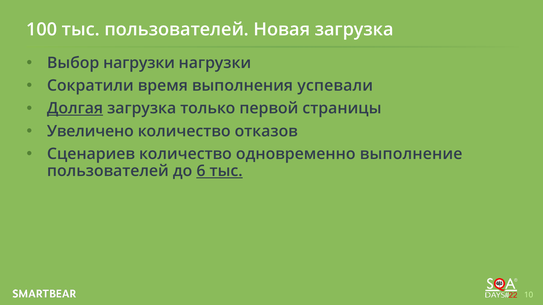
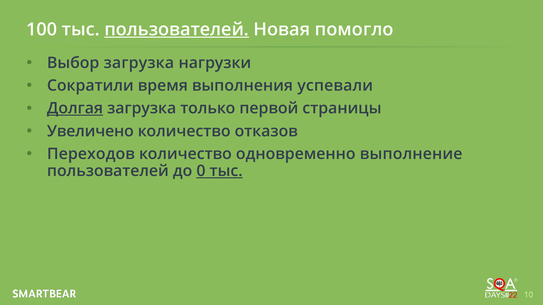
пользователей underline: none -> present (177, 29)
Новая загрузка: загрузка -> помогло (354, 29)
Выбор нагрузки: нагрузки -> загрузка (139, 63)
Сценариев: Сценариев -> Переходов (91, 154)
6: 6 -> 0 (201, 171)
